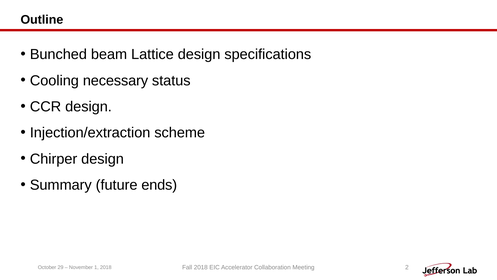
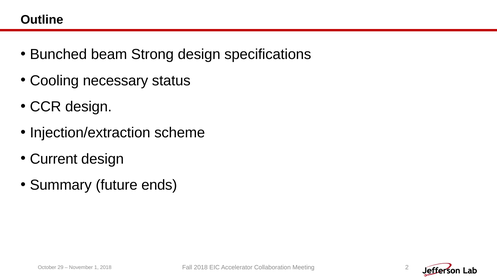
Lattice: Lattice -> Strong (152, 54)
Chirper: Chirper -> Current (54, 159)
